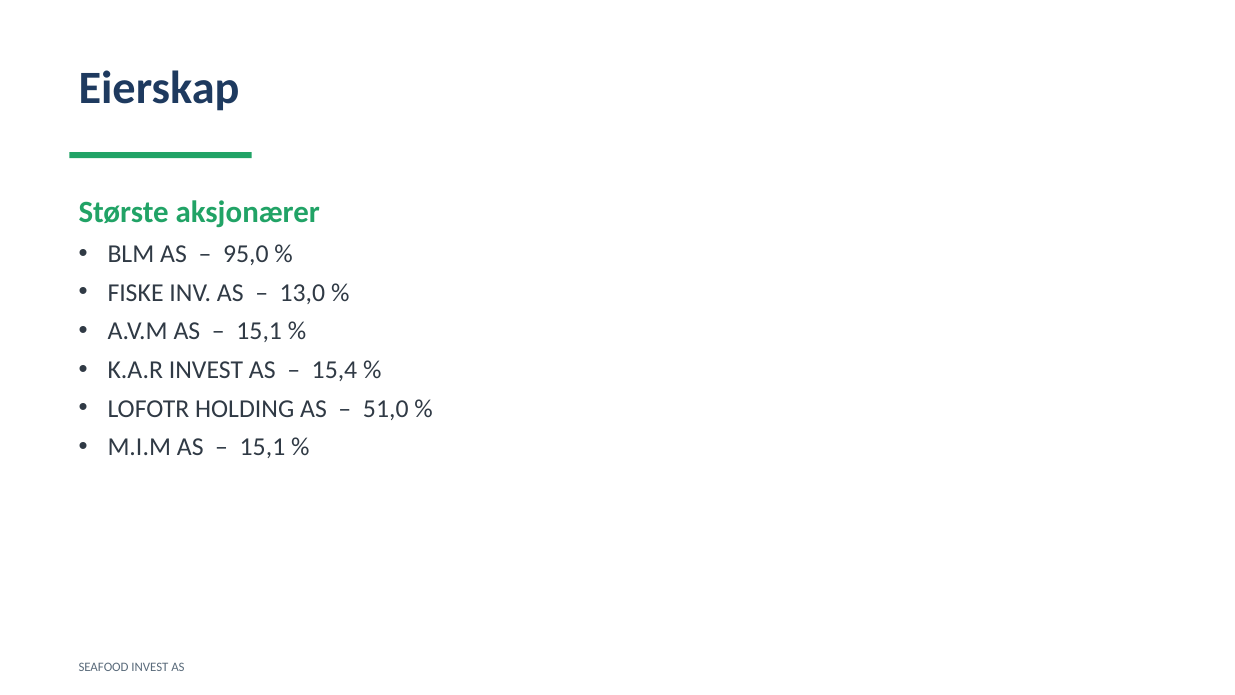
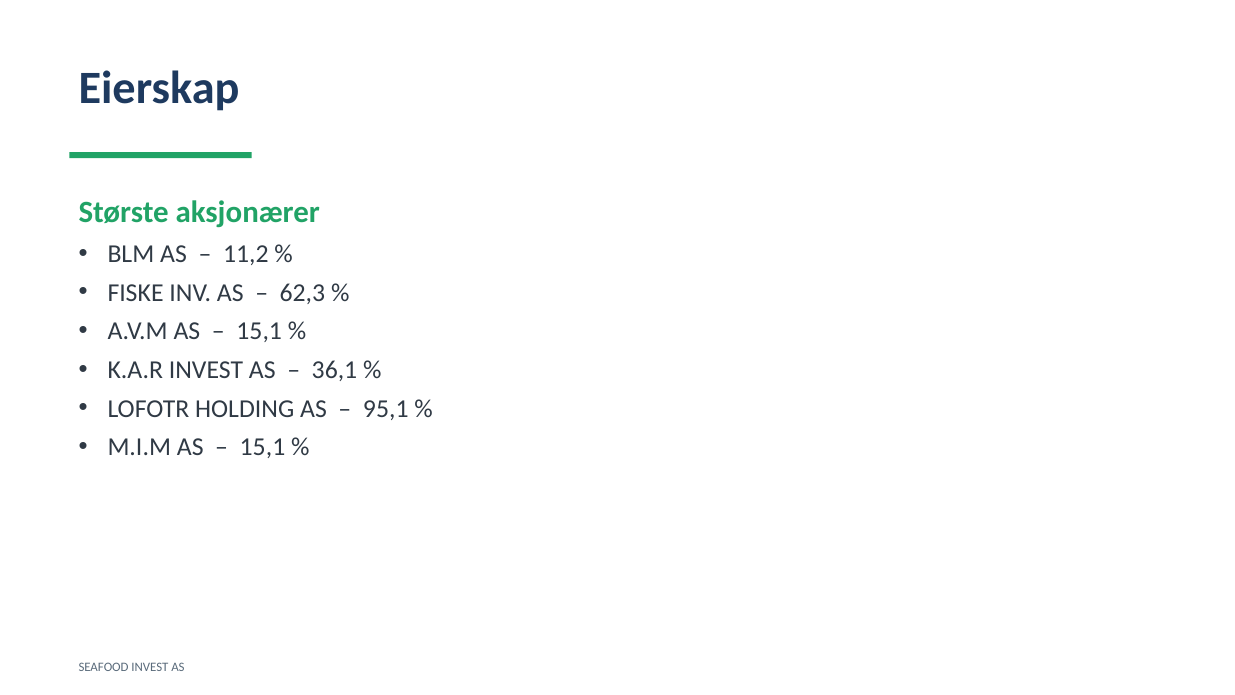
95,0: 95,0 -> 11,2 (246, 254)
13,0: 13,0 -> 62,3 (302, 293)
15,4: 15,4 -> 36,1 (334, 370)
51,0: 51,0 -> 95,1 (386, 408)
